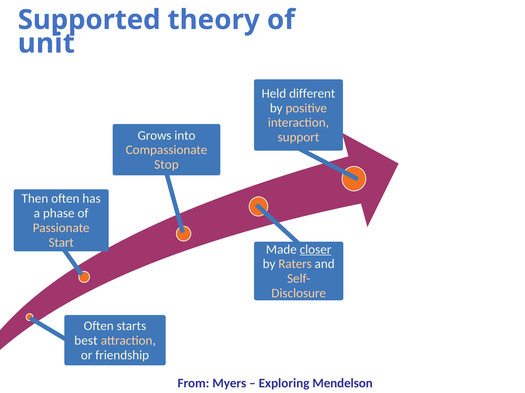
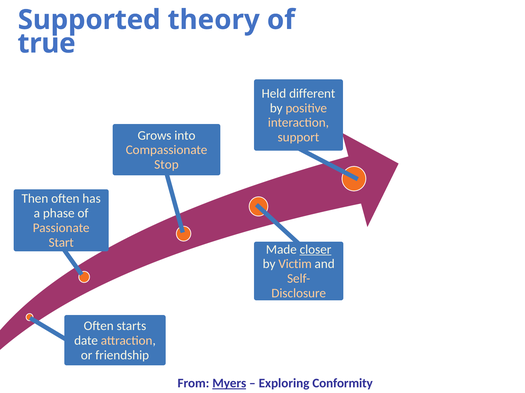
unit: unit -> true (47, 44)
Raters: Raters -> Victim (295, 264)
best: best -> date (86, 341)
Myers underline: none -> present (229, 384)
Mendelson: Mendelson -> Conformity (343, 384)
